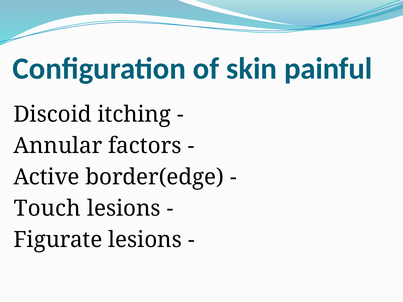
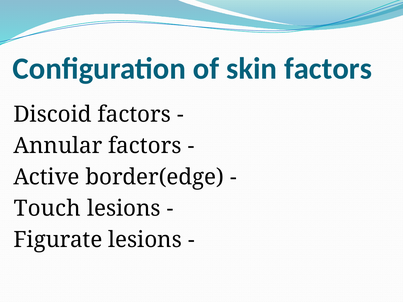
skin painful: painful -> factors (328, 69)
Discoid itching: itching -> factors (134, 115)
